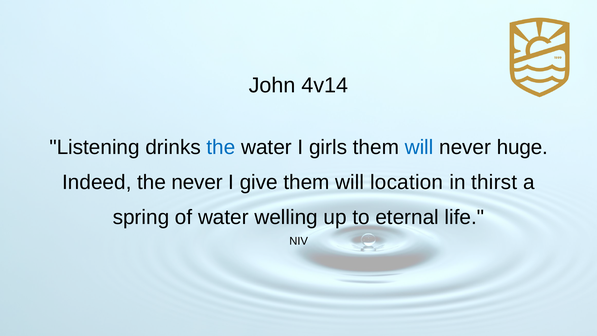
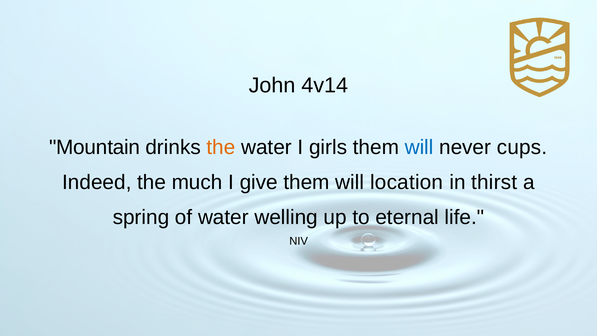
Listening: Listening -> Mountain (95, 147)
the colour: blue -> orange (221, 147)
huge: huge -> cups (522, 147)
the never: never -> much (197, 182)
